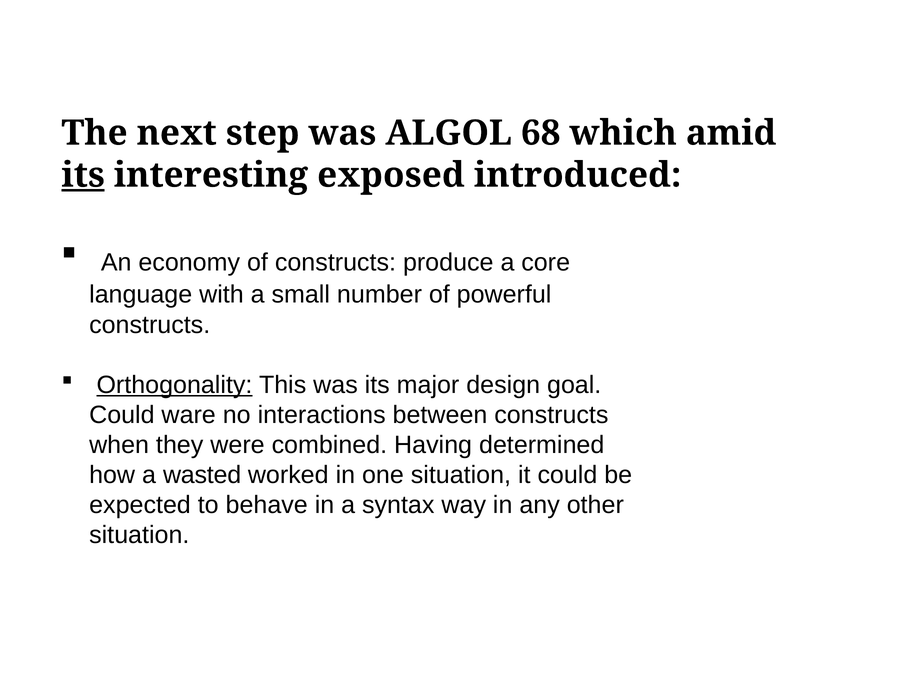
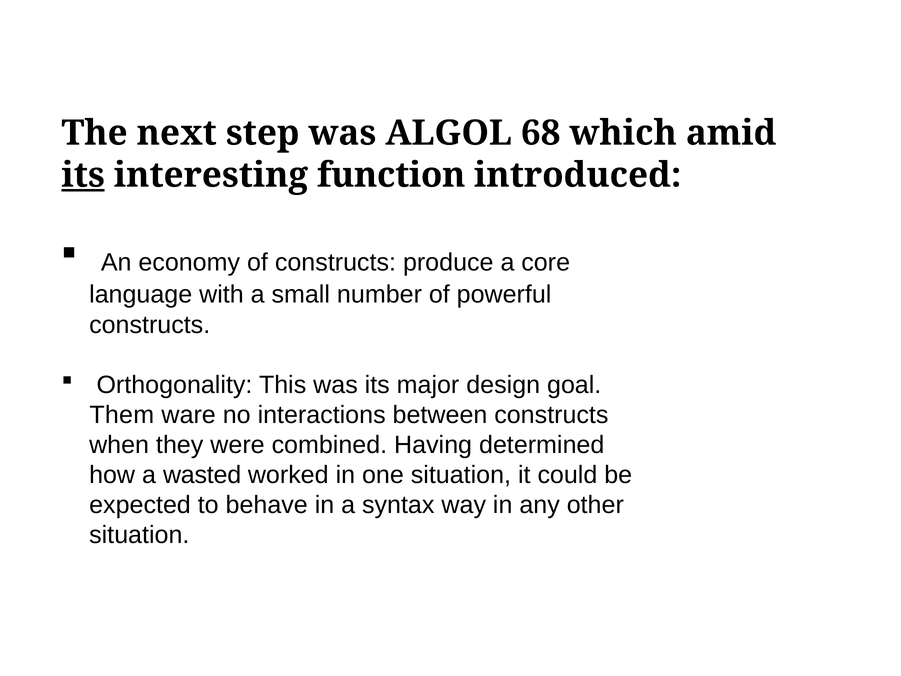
exposed: exposed -> function (391, 175)
Orthogonality underline: present -> none (174, 385)
Could: Could -> Them (122, 415)
